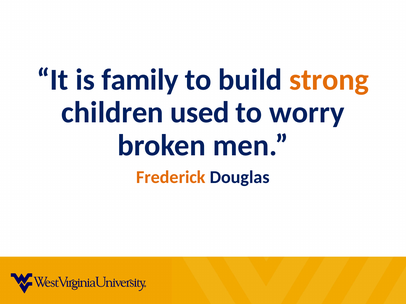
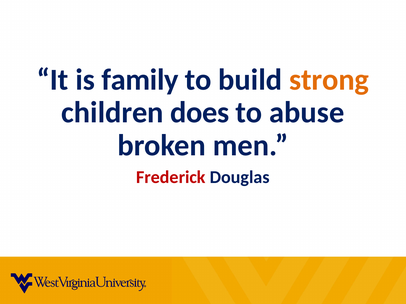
used: used -> does (200, 113)
worry: worry -> abuse (307, 113)
Frederick colour: orange -> red (171, 177)
